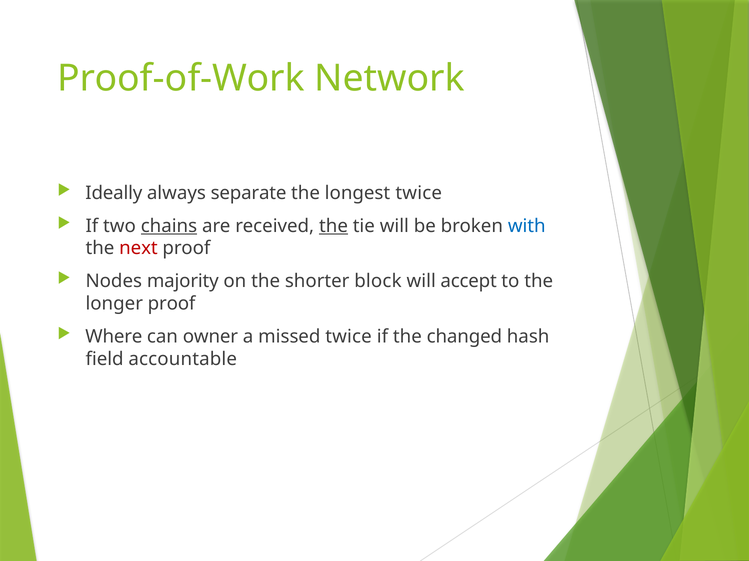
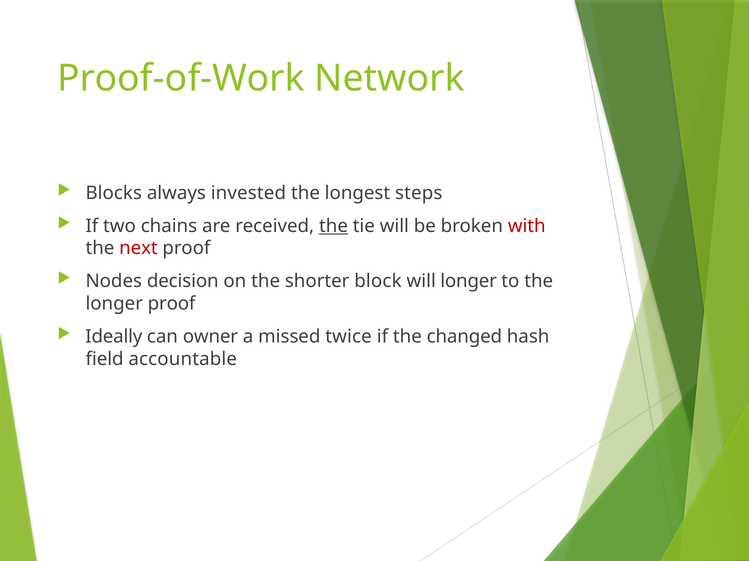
Ideally: Ideally -> Blocks (114, 193)
separate: separate -> invested (248, 193)
longest twice: twice -> steps (419, 193)
chains underline: present -> none (169, 226)
with colour: blue -> red (527, 226)
majority: majority -> decision (183, 282)
will accept: accept -> longer (469, 282)
Where: Where -> Ideally (114, 337)
